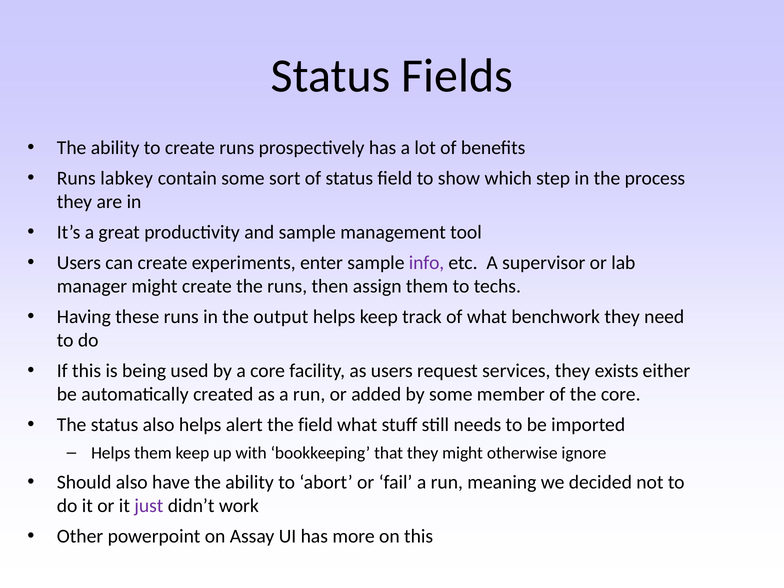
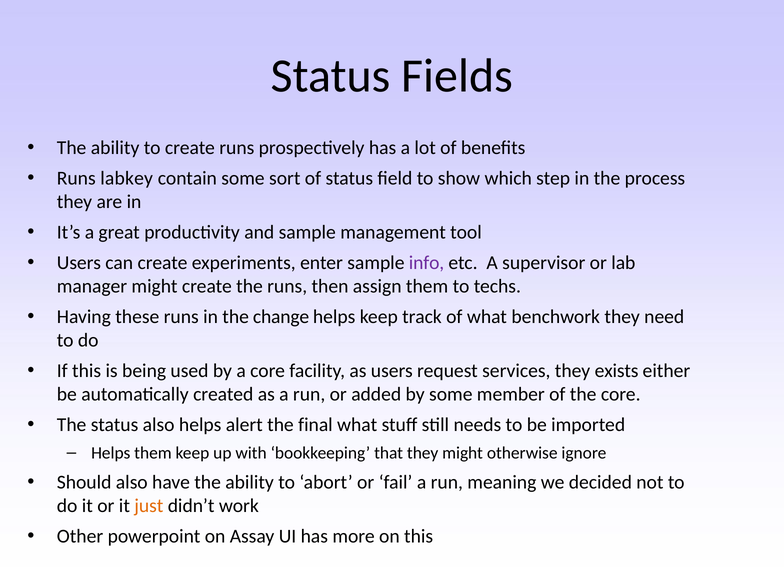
output: output -> change (281, 317)
the field: field -> final (315, 425)
just colour: purple -> orange (149, 506)
